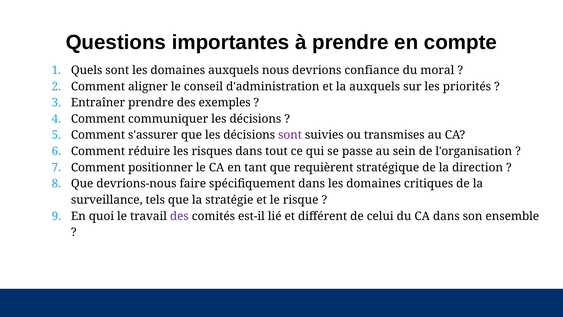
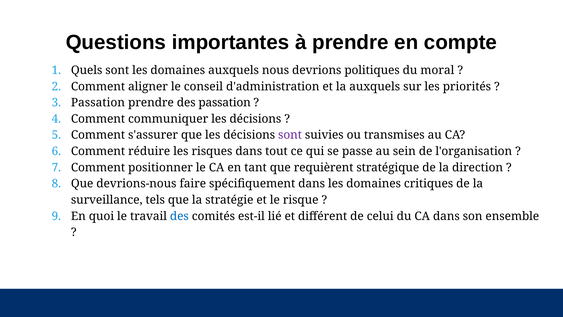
confiance: confiance -> politiques (372, 70)
Entraîner: Entraîner -> Passation (98, 103)
des exemples: exemples -> passation (225, 103)
des colour: purple -> blue (179, 216)
